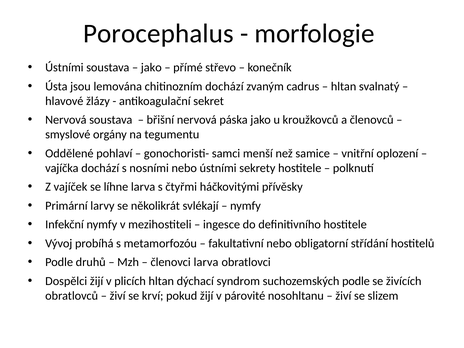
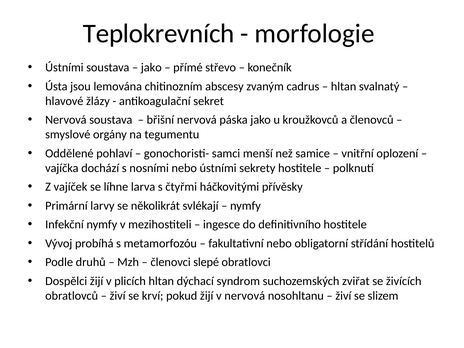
Porocephalus: Porocephalus -> Teplokrevních (159, 34)
chitinozním dochází: dochází -> abscesy (224, 86)
členovci larva: larva -> slepé (206, 262)
suchozemských podle: podle -> zviřat (356, 281)
v párovité: párovité -> nervová (245, 296)
